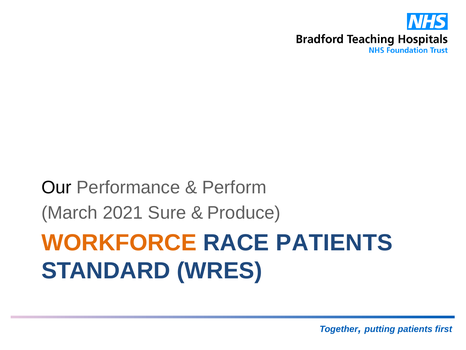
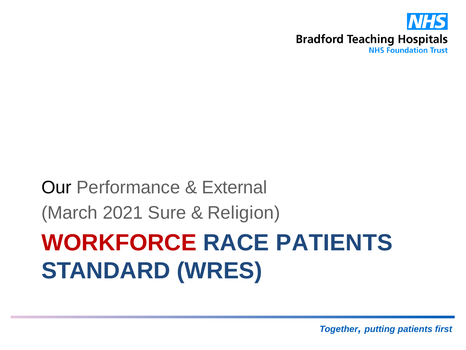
Perform: Perform -> External (234, 187)
Produce: Produce -> Religion (244, 213)
WORKFORCE colour: orange -> red (119, 243)
